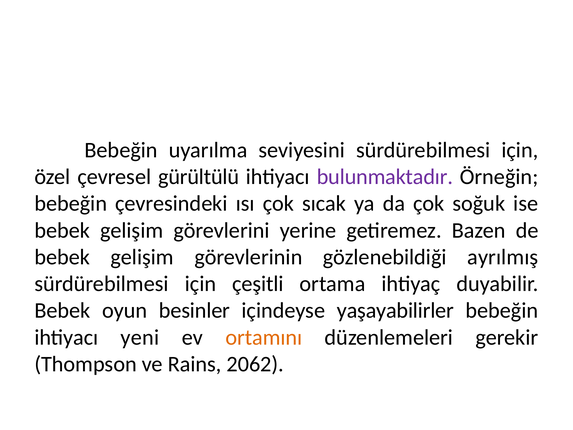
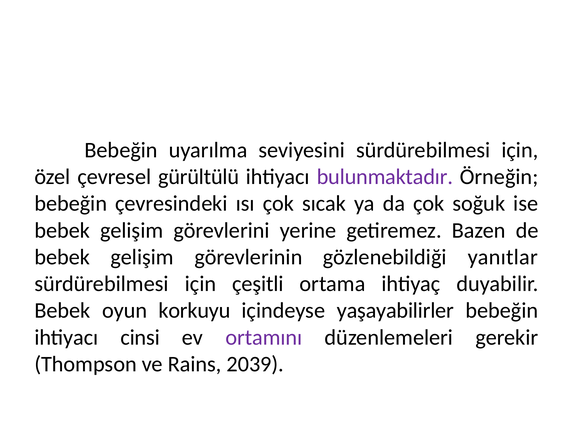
ayrılmış: ayrılmış -> yanıtlar (503, 257)
besinler: besinler -> korkuyu (194, 310)
yeni: yeni -> cinsi (140, 337)
ortamını colour: orange -> purple (264, 337)
2062: 2062 -> 2039 (255, 364)
